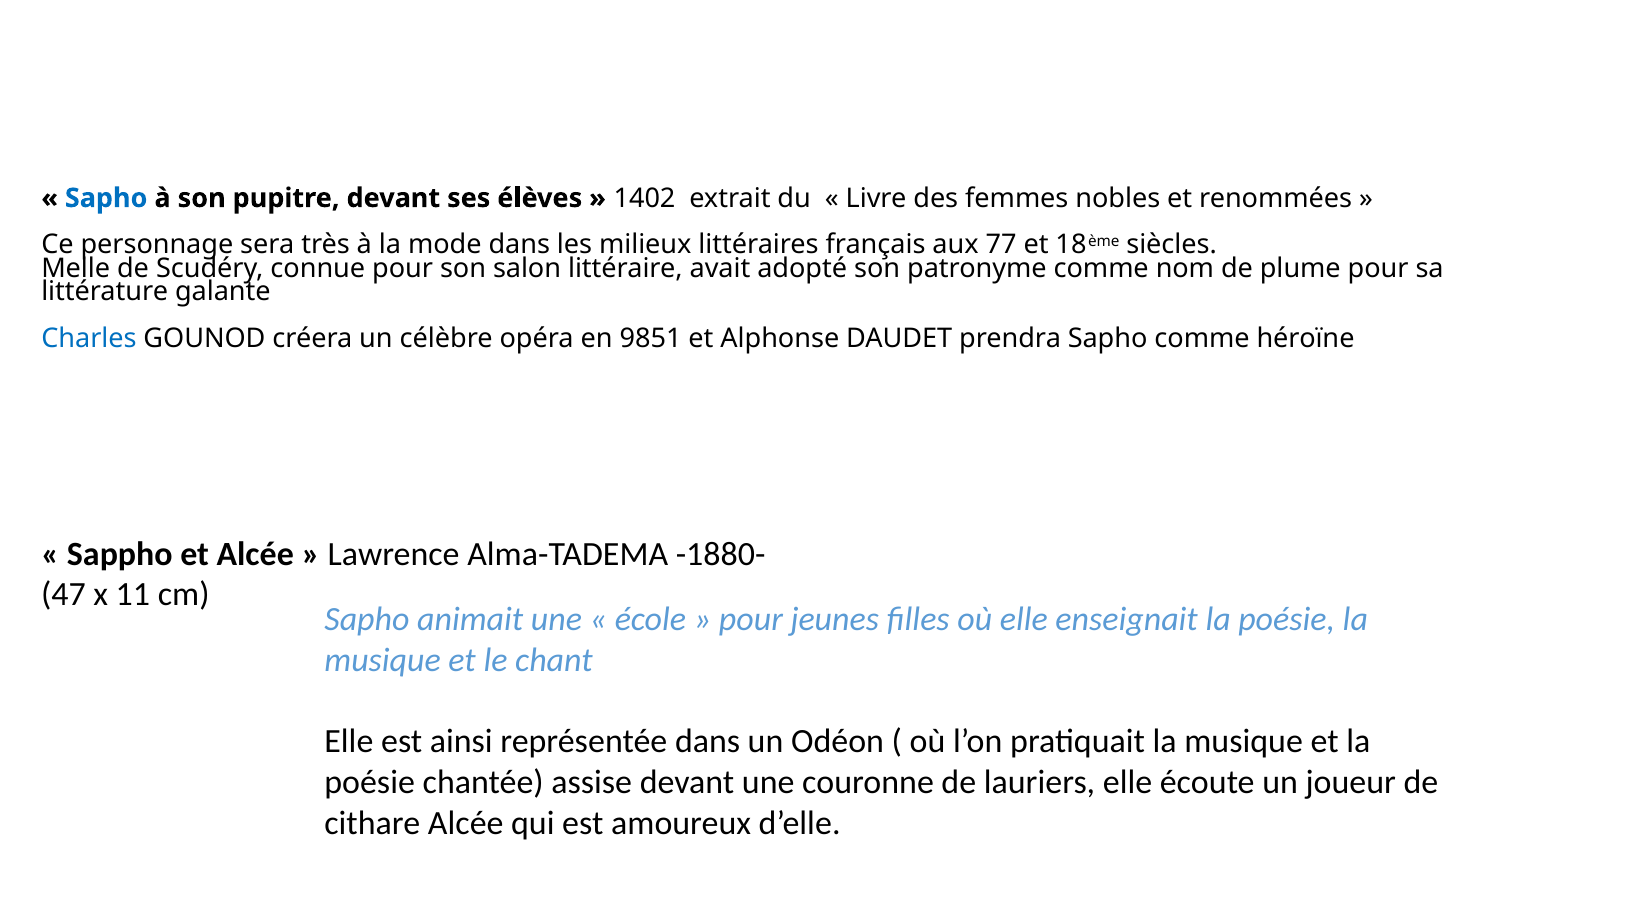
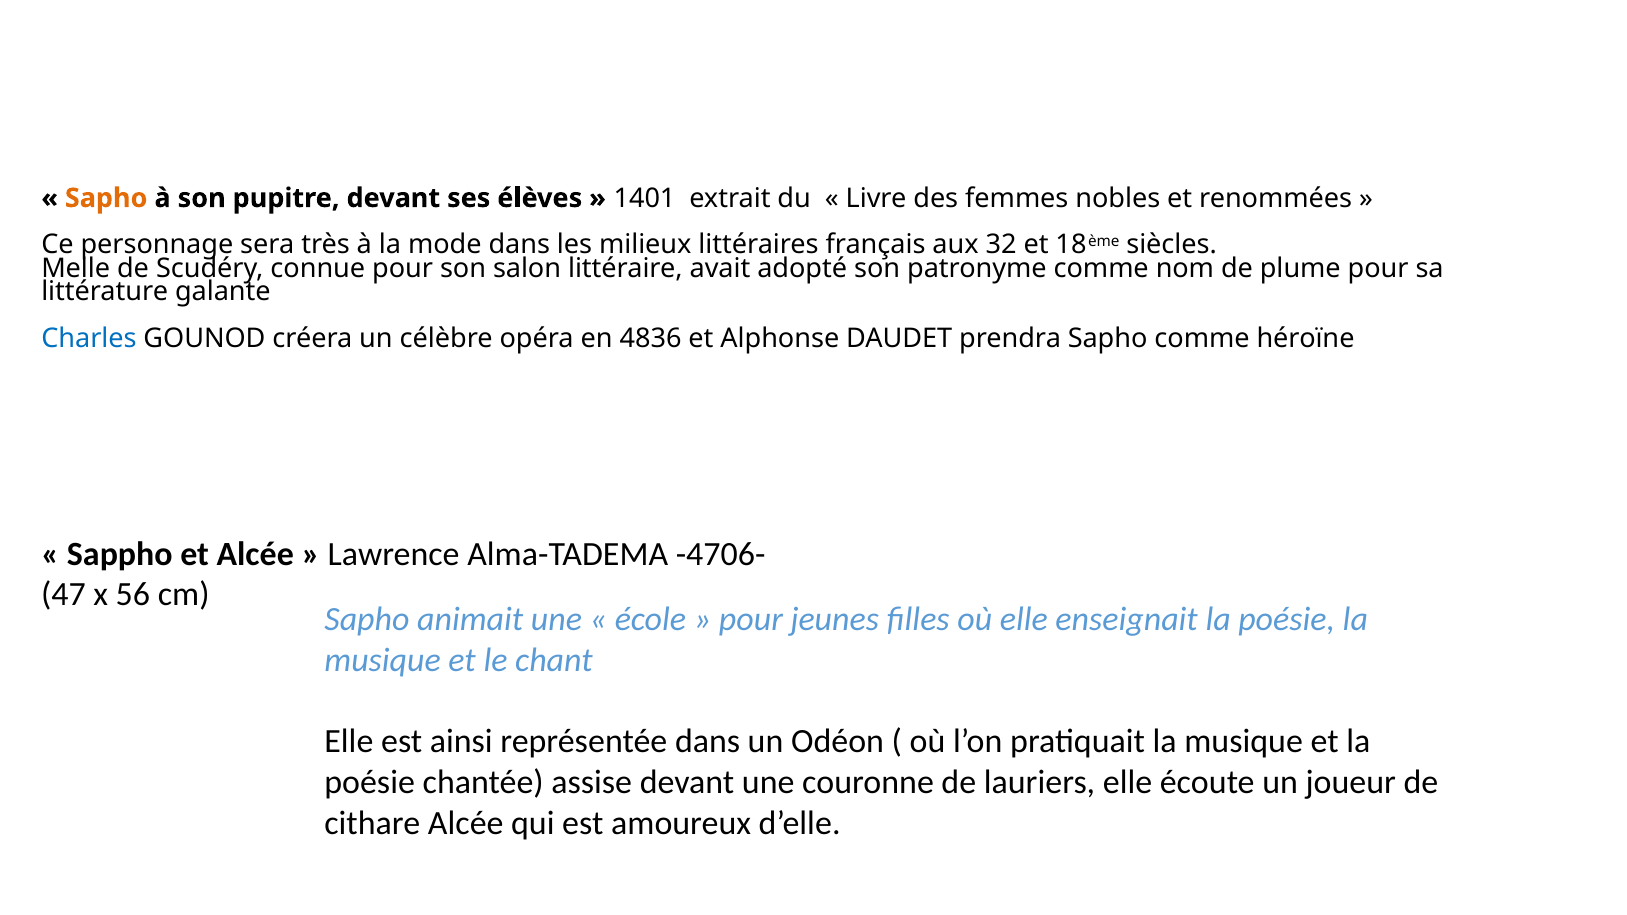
Sapho colour: blue -> orange (106, 198)
1402: 1402 -> 1401 (645, 198)
77: 77 -> 32 (1001, 245)
9851: 9851 -> 4836 (651, 339)
-1880-: -1880- -> -4706- (721, 554)
11: 11 -> 56 (133, 595)
